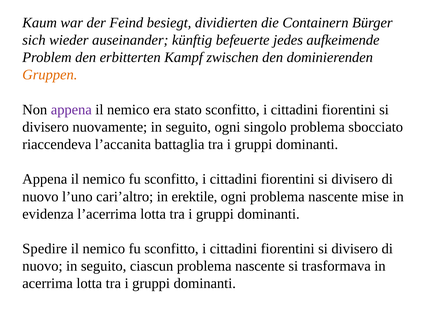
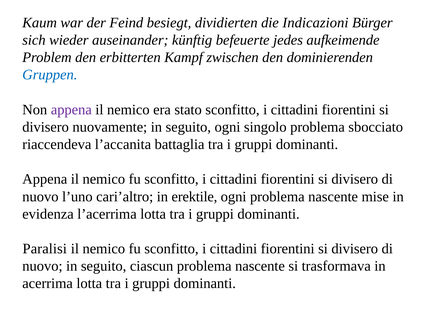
Containern: Containern -> Indicazioni (315, 23)
Gruppen colour: orange -> blue (50, 75)
Spedire: Spedire -> Paralisi (45, 248)
